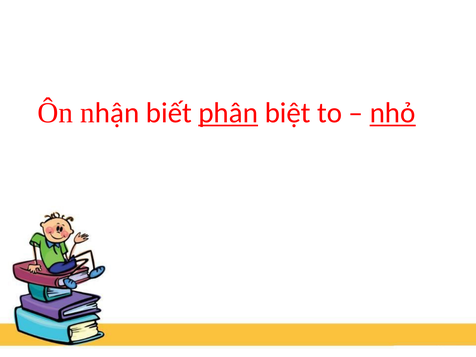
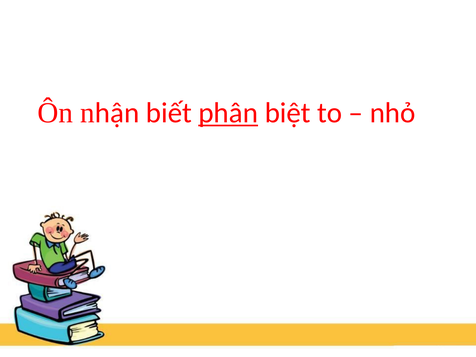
nhỏ underline: present -> none (393, 113)
